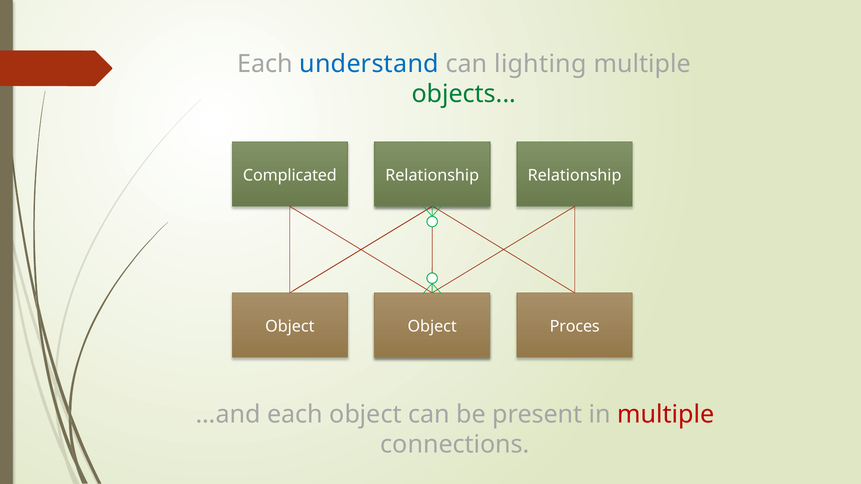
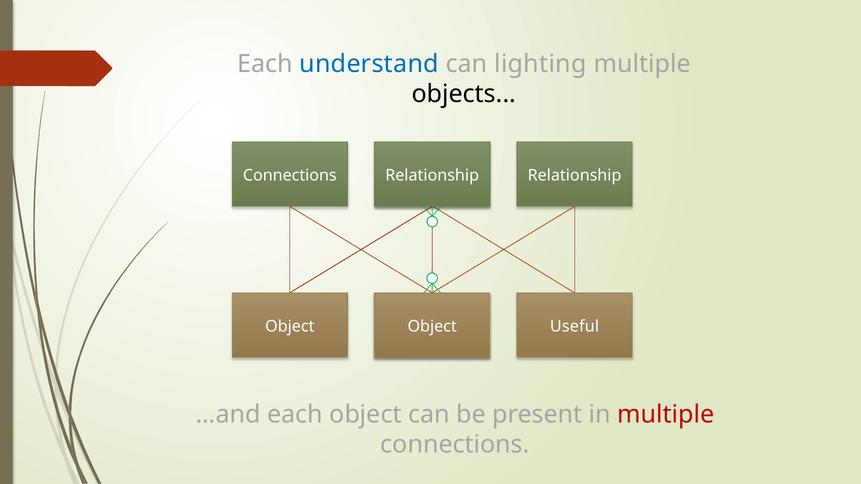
objects colour: green -> black (464, 94)
Complicated: Complicated -> Connections (290, 175)
Proces: Proces -> Useful (575, 326)
